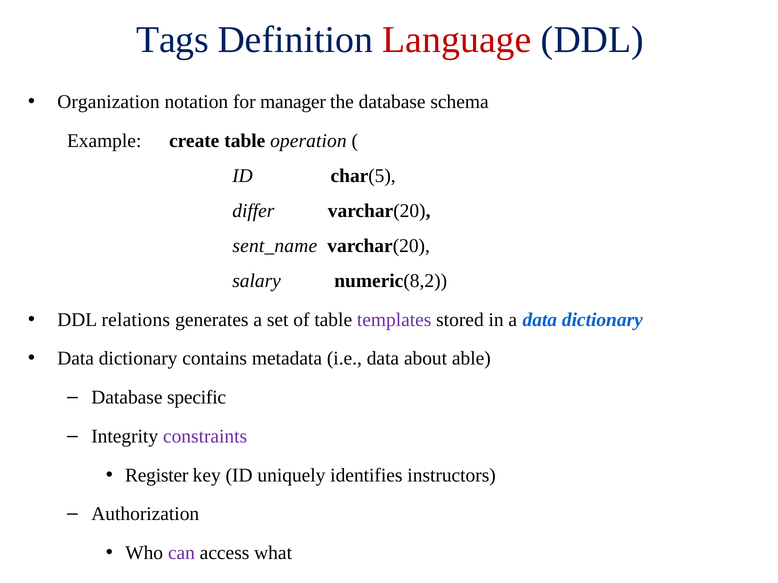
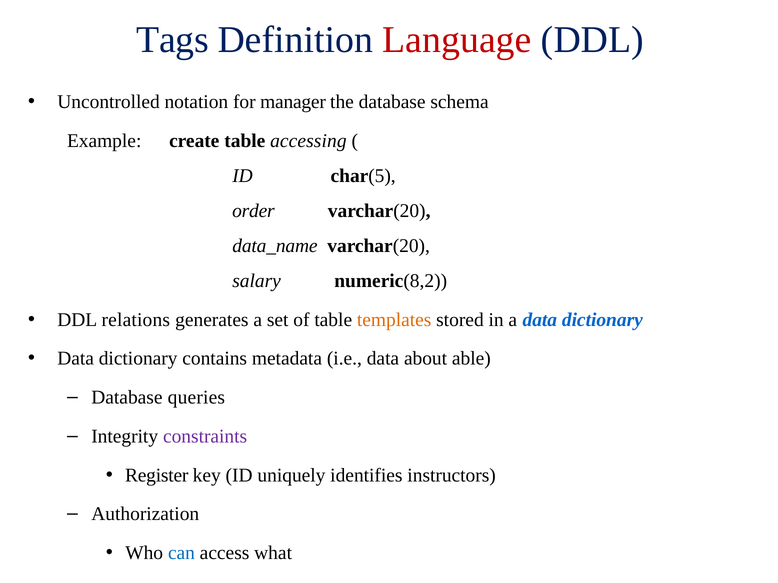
Organization: Organization -> Uncontrolled (109, 102)
operation: operation -> accessing (308, 141)
differ: differ -> order (253, 211)
sent_name: sent_name -> data_name (275, 246)
templates colour: purple -> orange (394, 320)
specific: specific -> queries (196, 398)
can colour: purple -> blue (181, 553)
